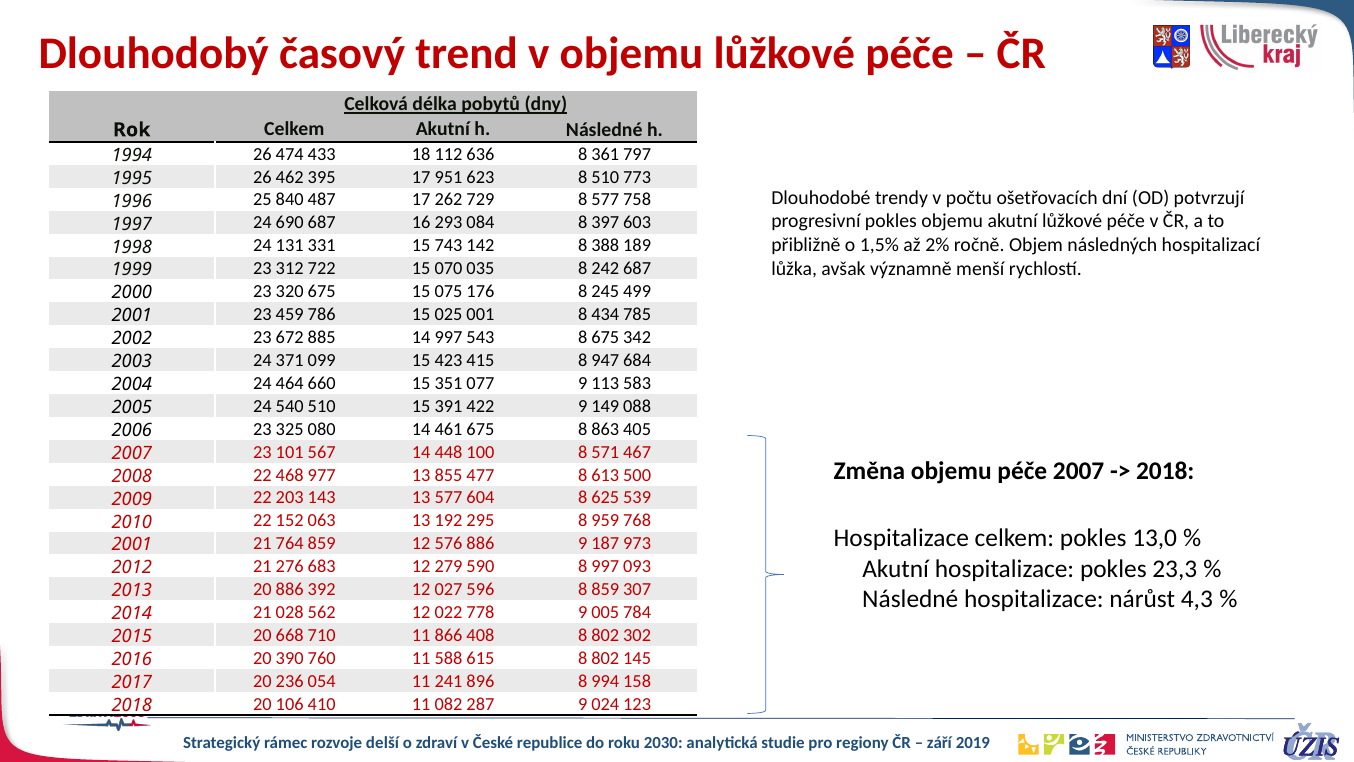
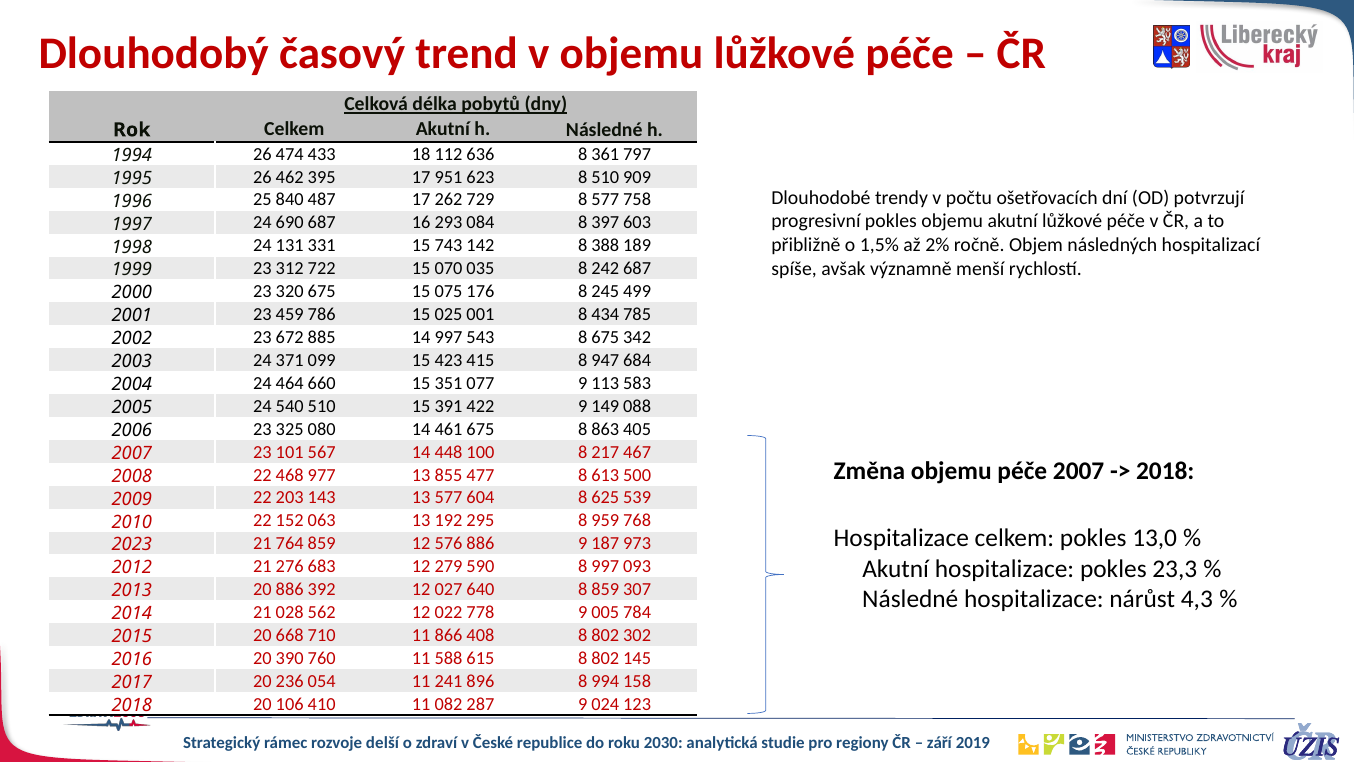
773: 773 -> 909 (637, 177)
lůžka: lůžka -> spíše (794, 269)
571: 571 -> 217 (605, 452)
2001: 2001 -> 2023 (132, 545)
596: 596 -> 640 (480, 589)
